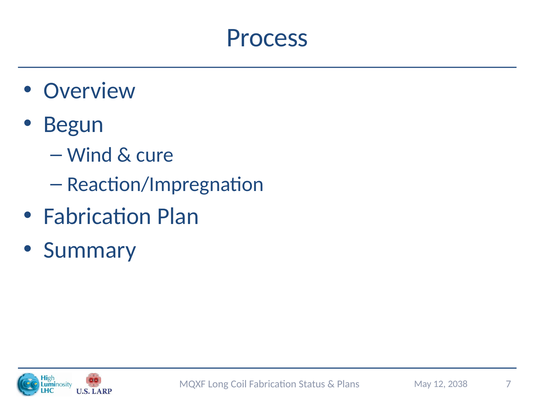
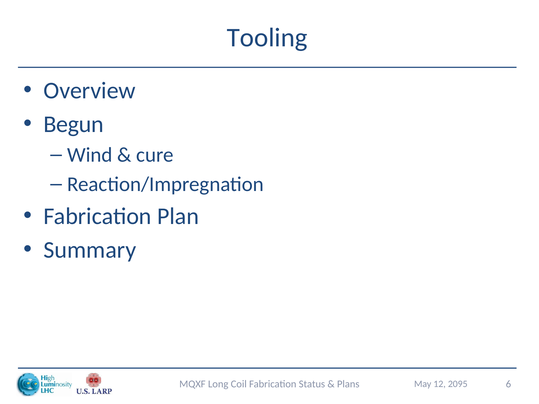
Process: Process -> Tooling (267, 38)
7: 7 -> 6 (508, 384)
2038: 2038 -> 2095 (458, 384)
